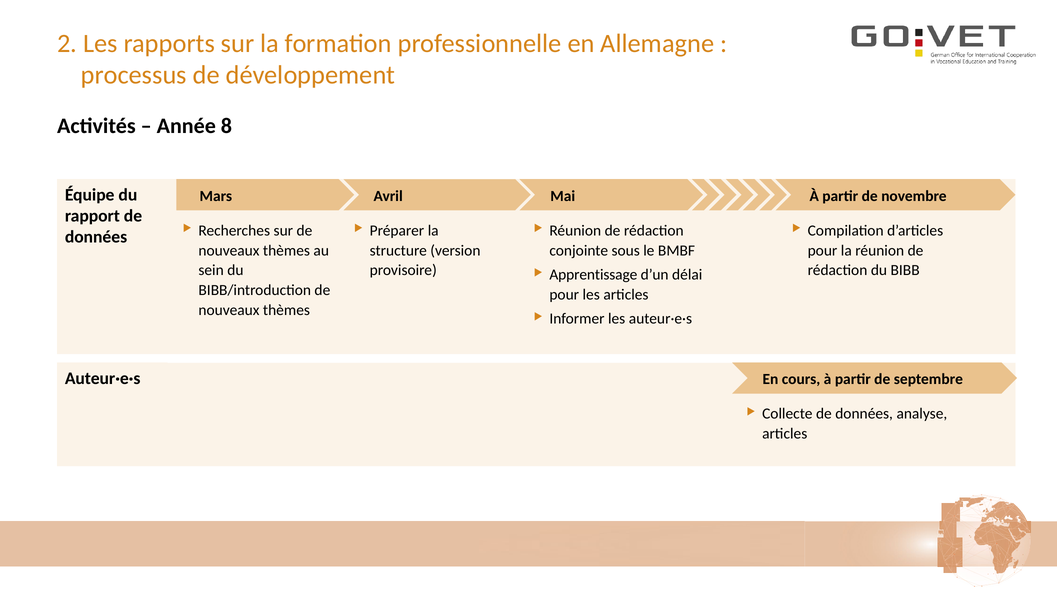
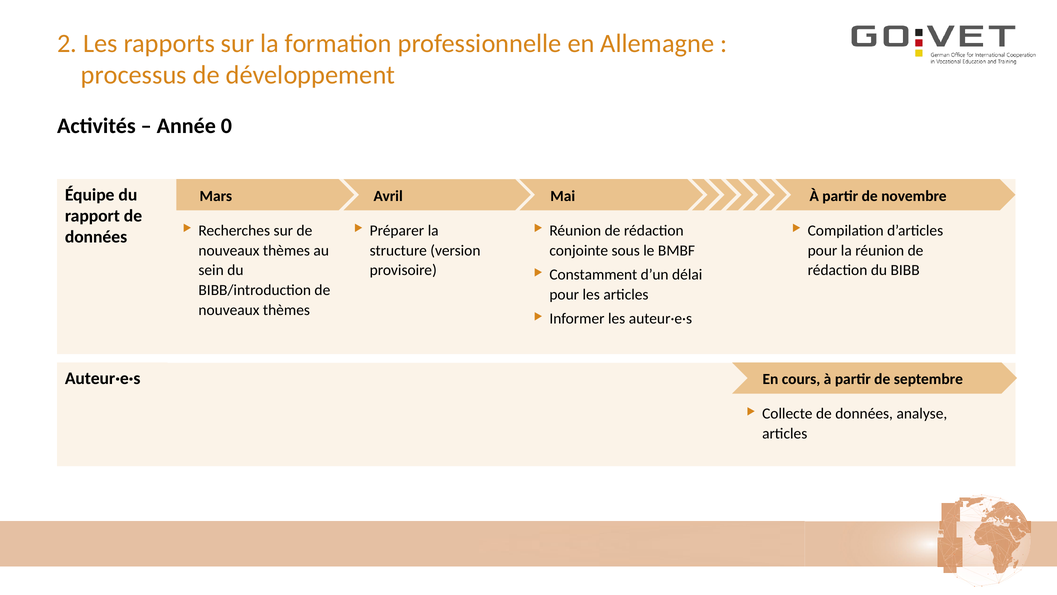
8: 8 -> 0 (226, 126)
Apprentissage: Apprentissage -> Constamment (593, 275)
